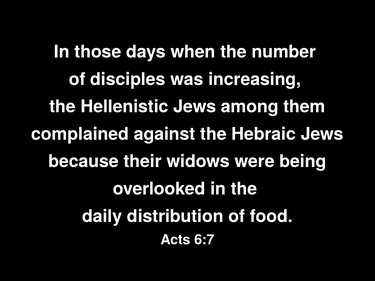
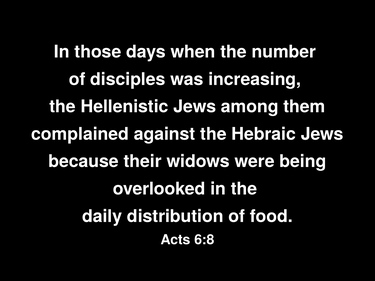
6:7: 6:7 -> 6:8 (204, 240)
